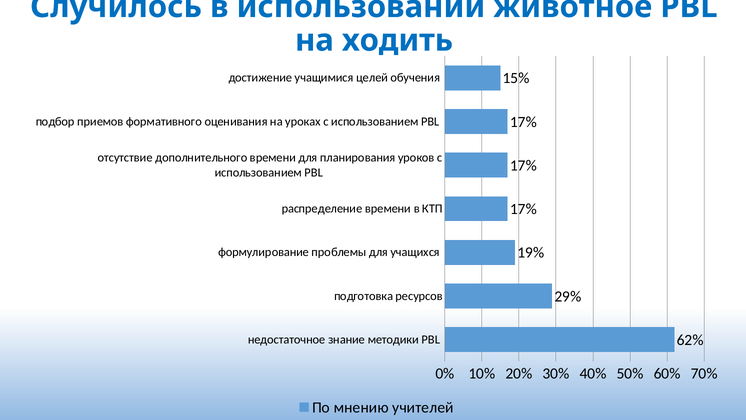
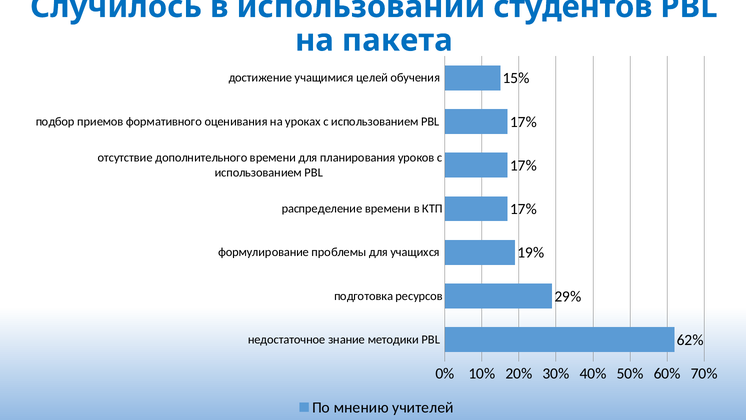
животное: животное -> студентов (573, 7)
ходить: ходить -> пакета (397, 40)
